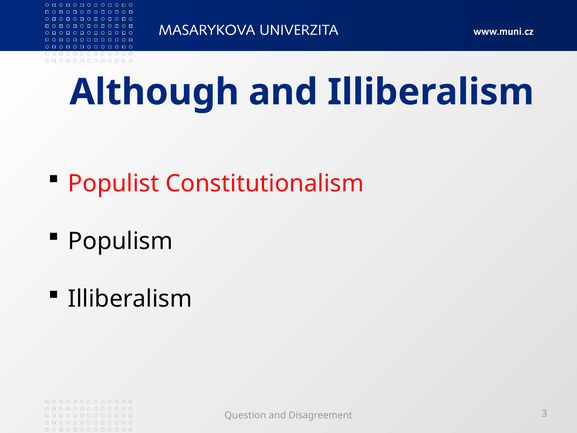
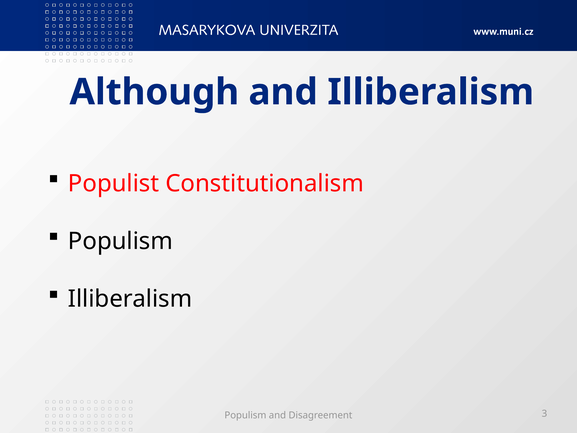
Question: Question -> Populism (245, 415)
